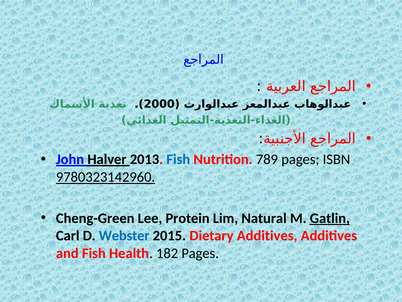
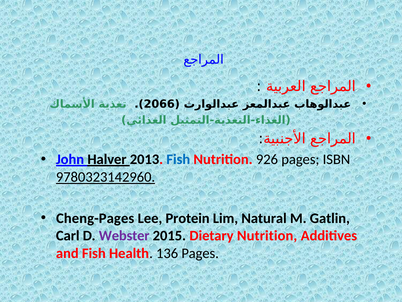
2000: 2000 -> 2066 (159, 104)
789: 789 -> 926 (267, 159)
Cheng-Green: Cheng-Green -> Cheng-Pages (95, 218)
Gatlin underline: present -> none (330, 218)
Webster colour: blue -> purple (124, 235)
Dietary Additives: Additives -> Nutrition (267, 235)
182: 182 -> 136 (167, 253)
